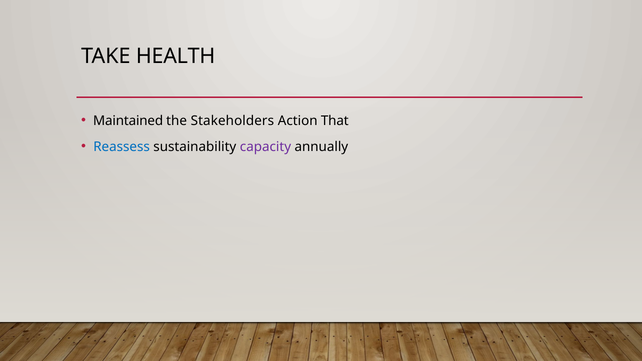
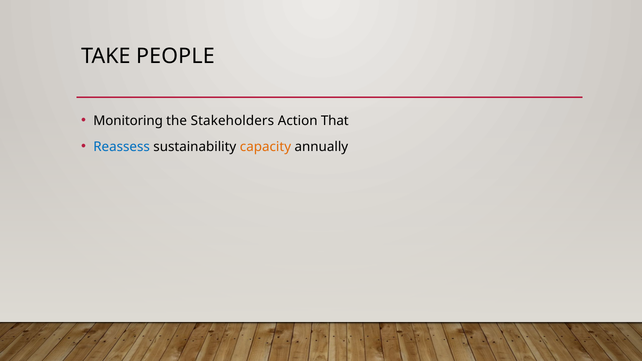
HEALTH: HEALTH -> PEOPLE (175, 56)
Maintained: Maintained -> Monitoring (128, 121)
capacity colour: purple -> orange (265, 147)
